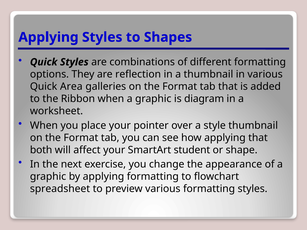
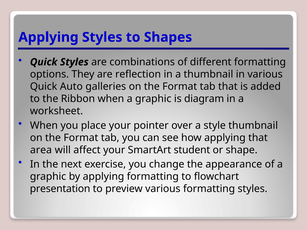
Area: Area -> Auto (71, 87)
both: both -> area (41, 150)
spreadsheet: spreadsheet -> presentation (60, 189)
